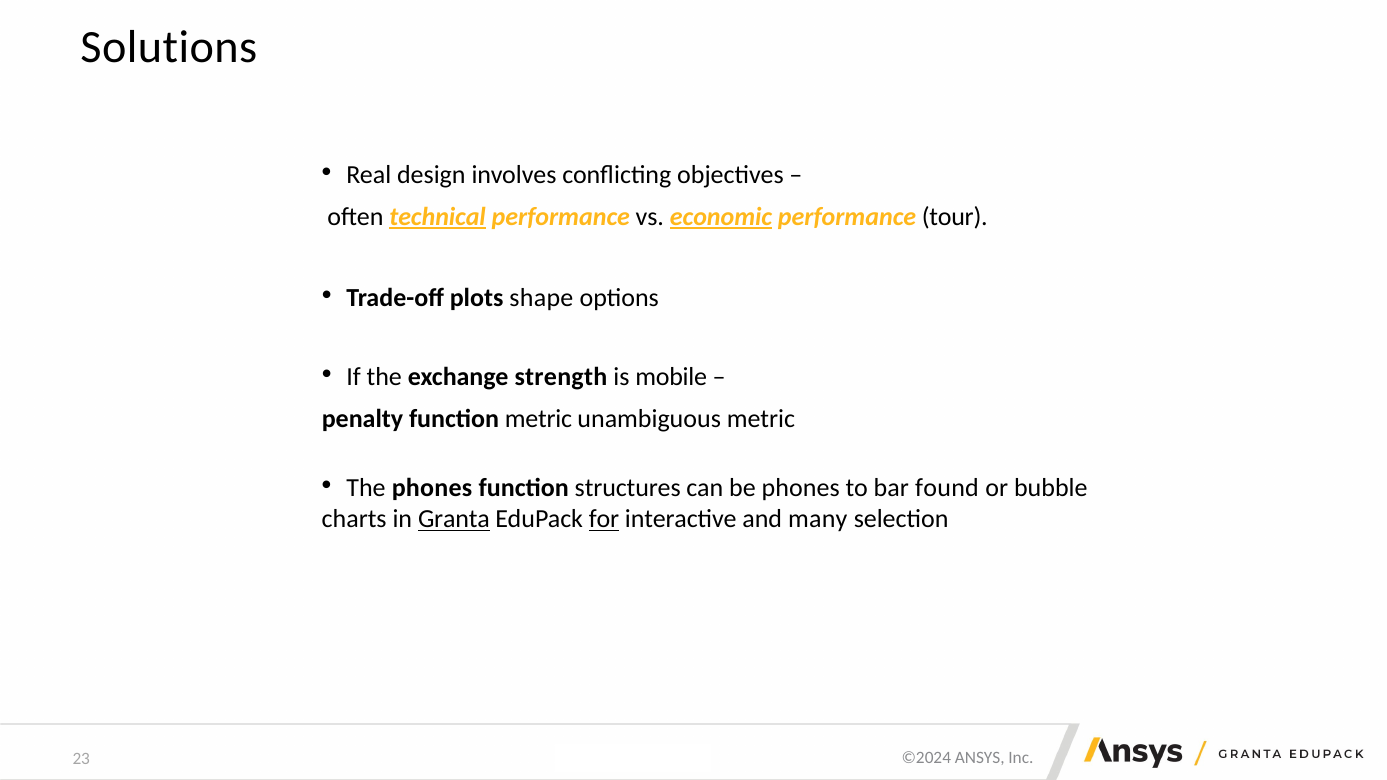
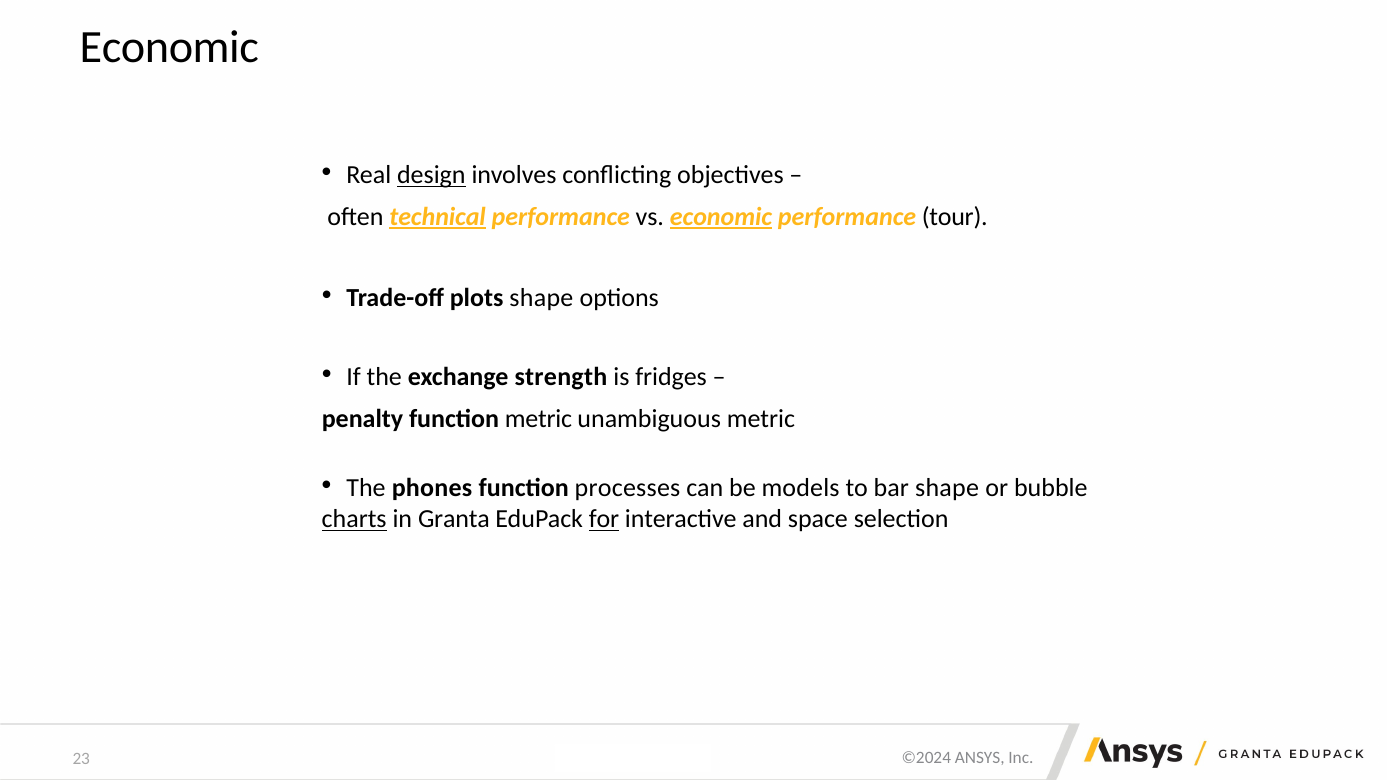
Solutions: Solutions -> Economic (169, 47)
design underline: none -> present (431, 175)
mobile: mobile -> fridges (671, 377)
structures: structures -> processes (628, 488)
be phones: phones -> models (801, 488)
bar found: found -> shape (947, 488)
charts underline: none -> present (354, 520)
Granta underline: present -> none (454, 520)
many: many -> space (818, 520)
